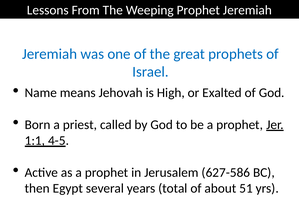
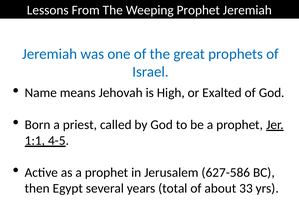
51: 51 -> 33 (246, 189)
